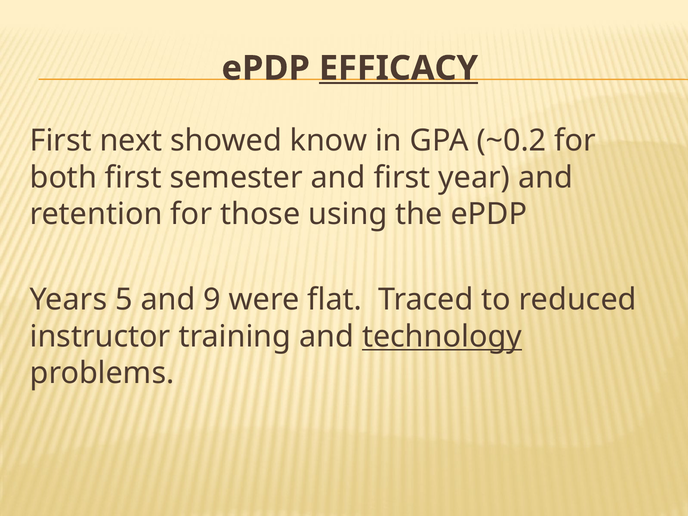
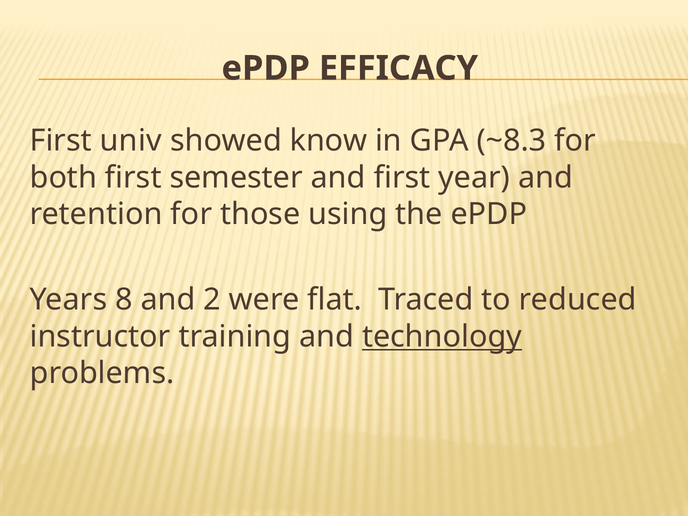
EFFICACY underline: present -> none (398, 68)
next: next -> univ (131, 141)
~0.2: ~0.2 -> ~8.3 (512, 141)
5: 5 -> 8 (124, 300)
9: 9 -> 2 (212, 300)
